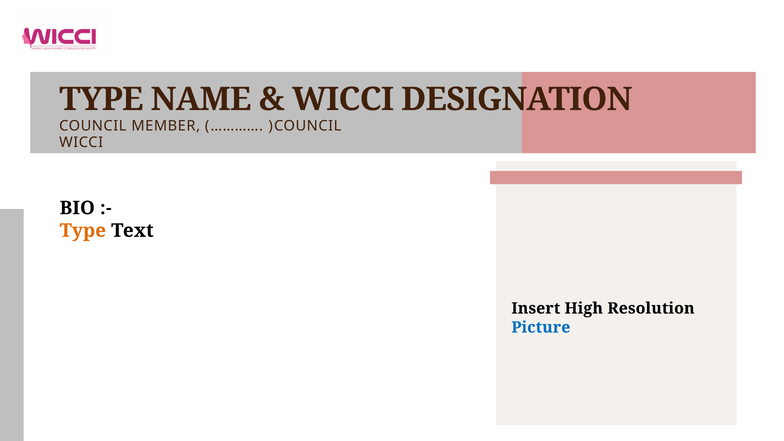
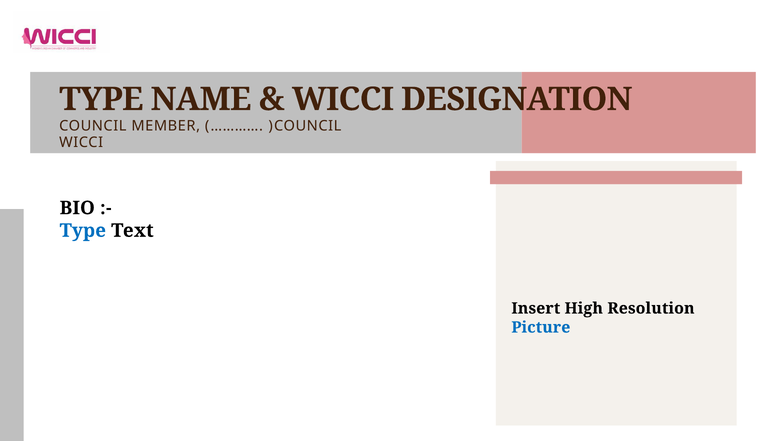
Type colour: orange -> blue (83, 231)
